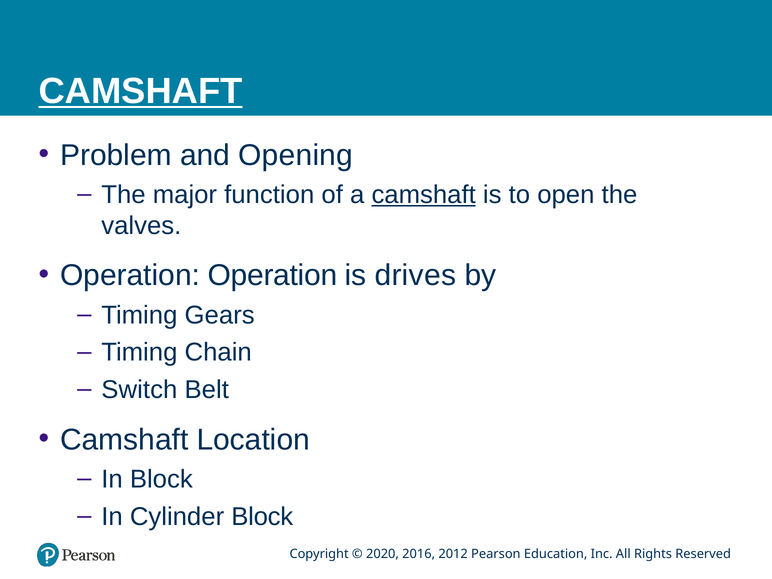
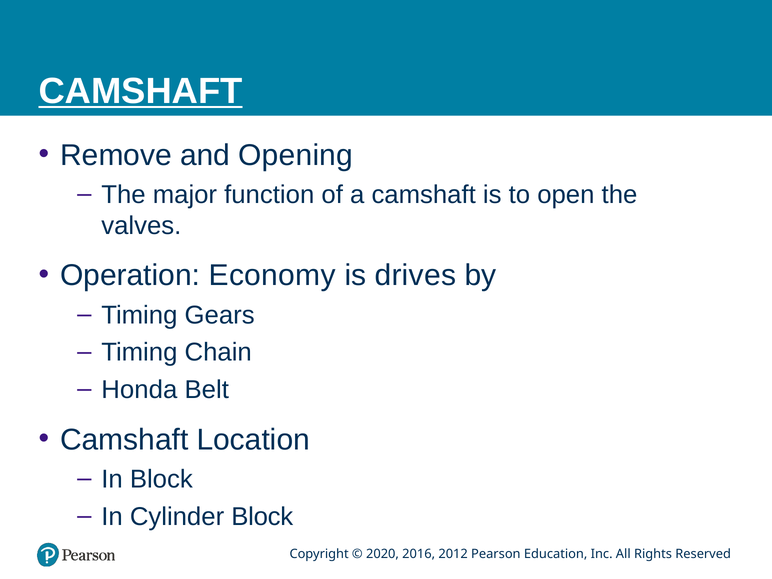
Problem: Problem -> Remove (116, 155)
camshaft underline: present -> none (424, 195)
Operation Operation: Operation -> Economy (272, 276)
Switch: Switch -> Honda (139, 390)
